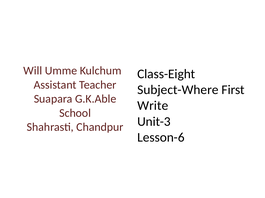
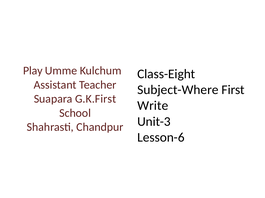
Will: Will -> Play (33, 71)
G.K.Able: G.K.Able -> G.K.First (96, 99)
